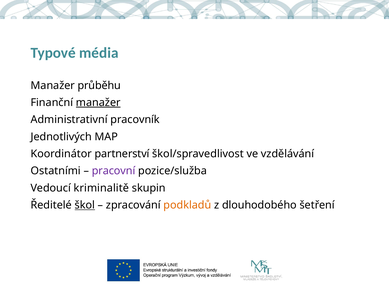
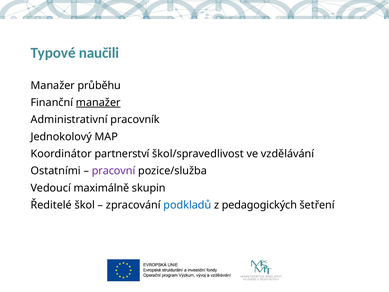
média: média -> naučili (99, 53)
Jednotlivých: Jednotlivých -> Jednokolový (61, 137)
kriminalitě: kriminalitě -> maximálně (101, 188)
škol underline: present -> none (85, 205)
podkladů colour: orange -> blue (187, 205)
dlouhodobého: dlouhodobého -> pedagogických (259, 205)
